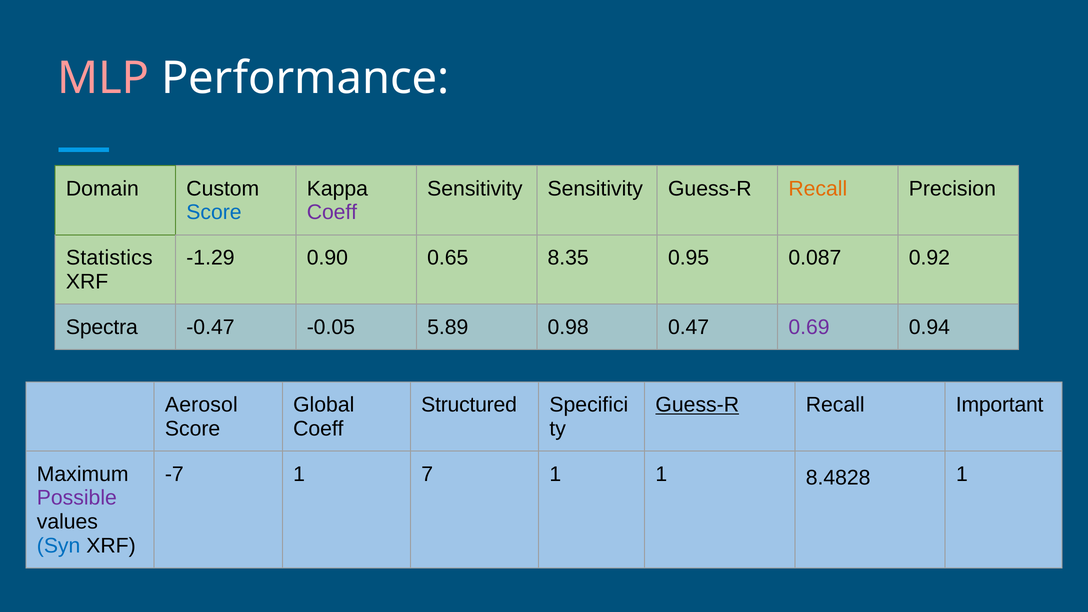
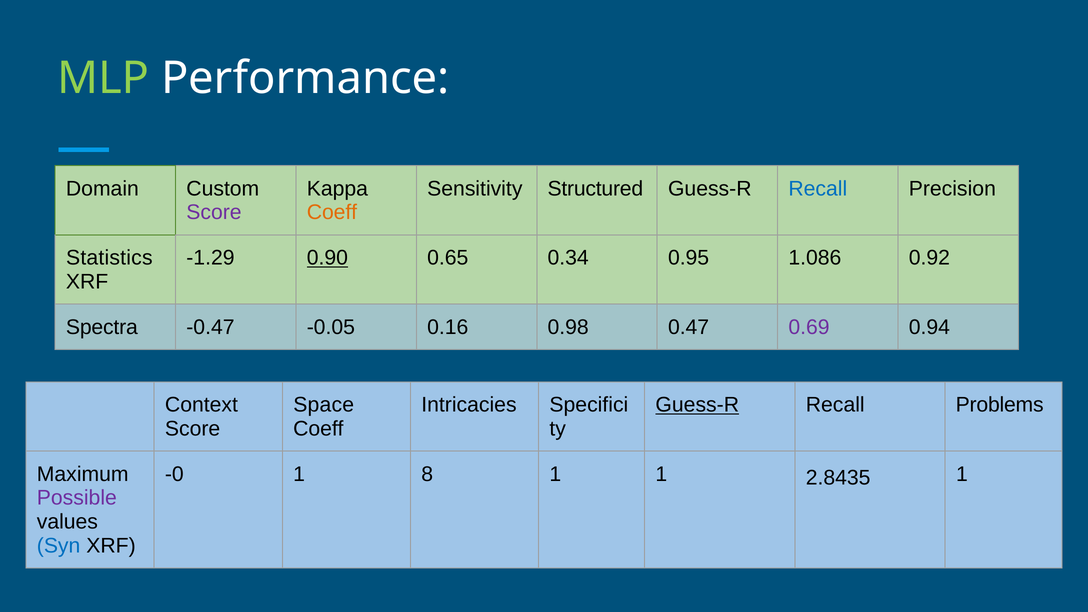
MLP colour: pink -> light green (103, 78)
Sensitivity Sensitivity: Sensitivity -> Structured (595, 189)
Recall colour: orange -> blue (818, 189)
Score colour: blue -> purple (214, 212)
Coeff colour: purple -> orange (332, 212)
0.90 underline: none -> present (327, 258)
8.35: 8.35 -> 0.34 (568, 258)
0.087: 0.087 -> 1.086 (815, 258)
5.89: 5.89 -> 0.16 (448, 327)
Aerosol: Aerosol -> Context (201, 405)
Global: Global -> Space (324, 405)
Structured: Structured -> Intricacies (469, 405)
Important: Important -> Problems (1000, 405)
-7: -7 -> -0 (174, 474)
7: 7 -> 8 (427, 474)
8.4828: 8.4828 -> 2.8435 (838, 478)
